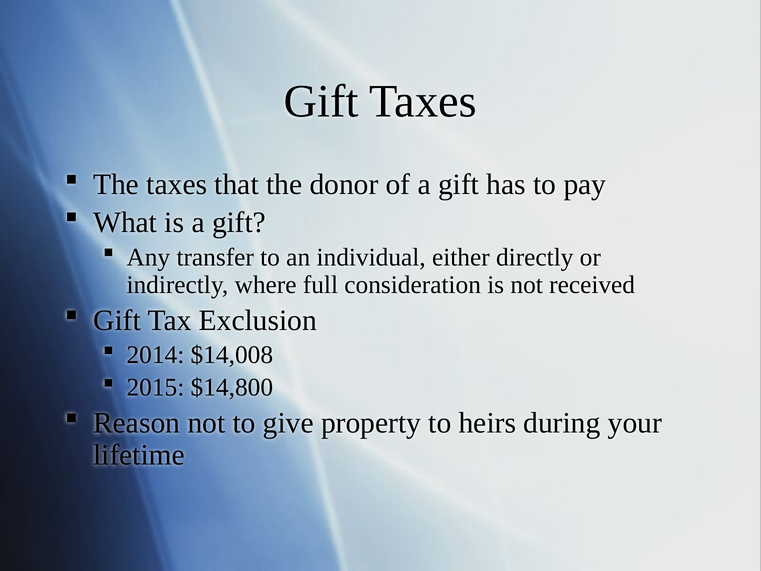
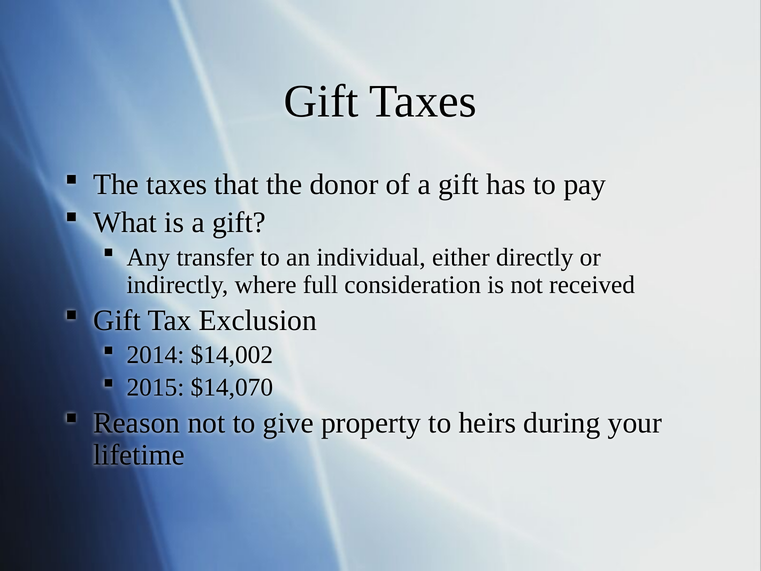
$14,008: $14,008 -> $14,002 (232, 355)
$14,800: $14,800 -> $14,070 (232, 387)
